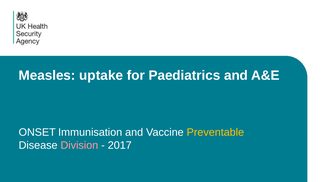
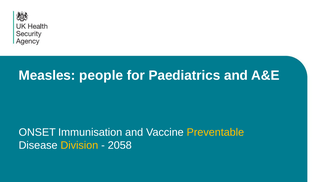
uptake: uptake -> people (101, 75)
Division colour: pink -> yellow (79, 145)
2017: 2017 -> 2058 (120, 145)
